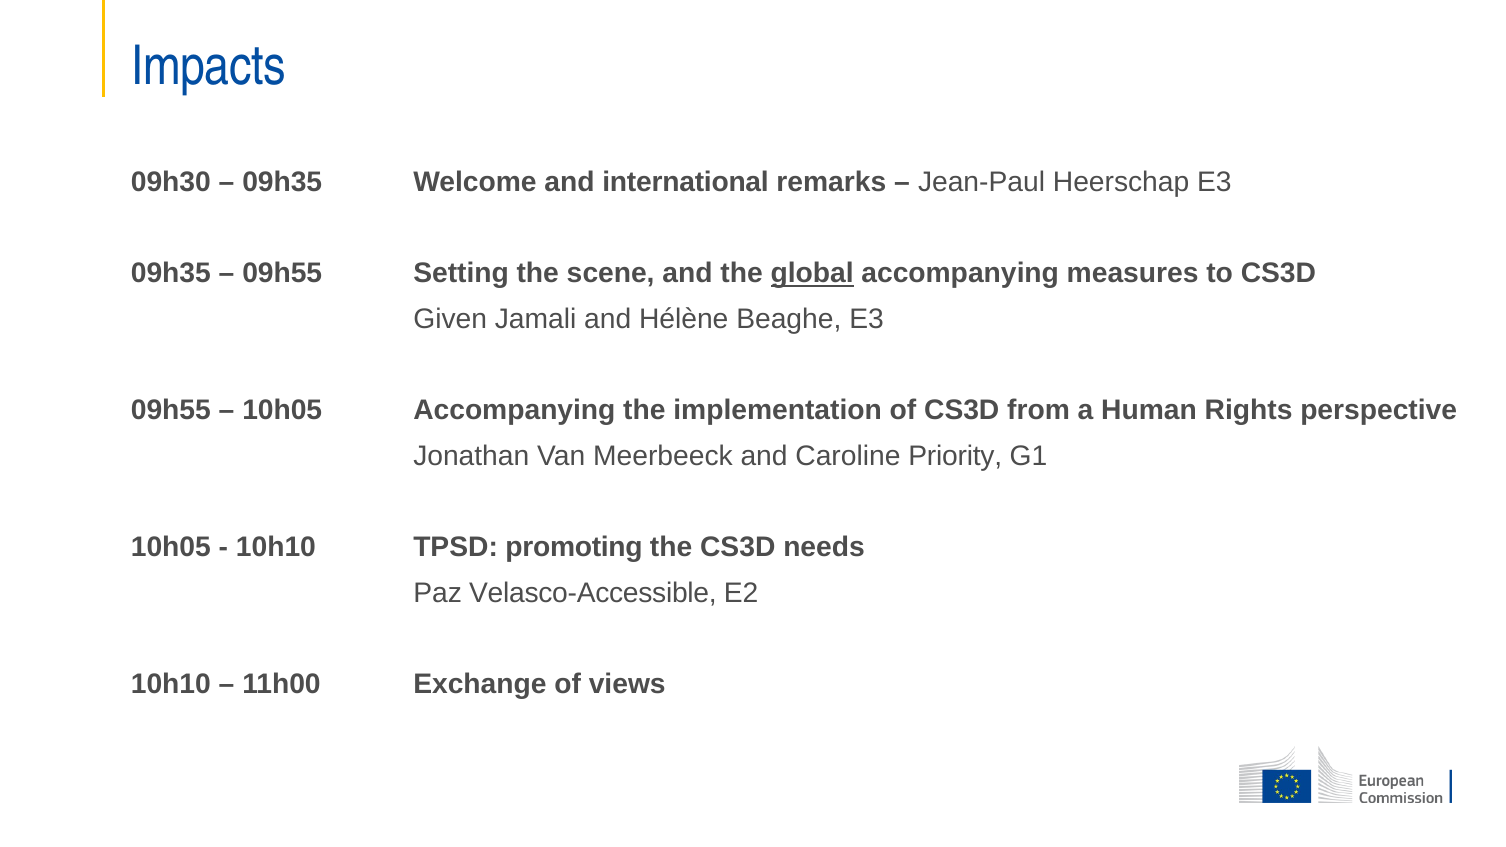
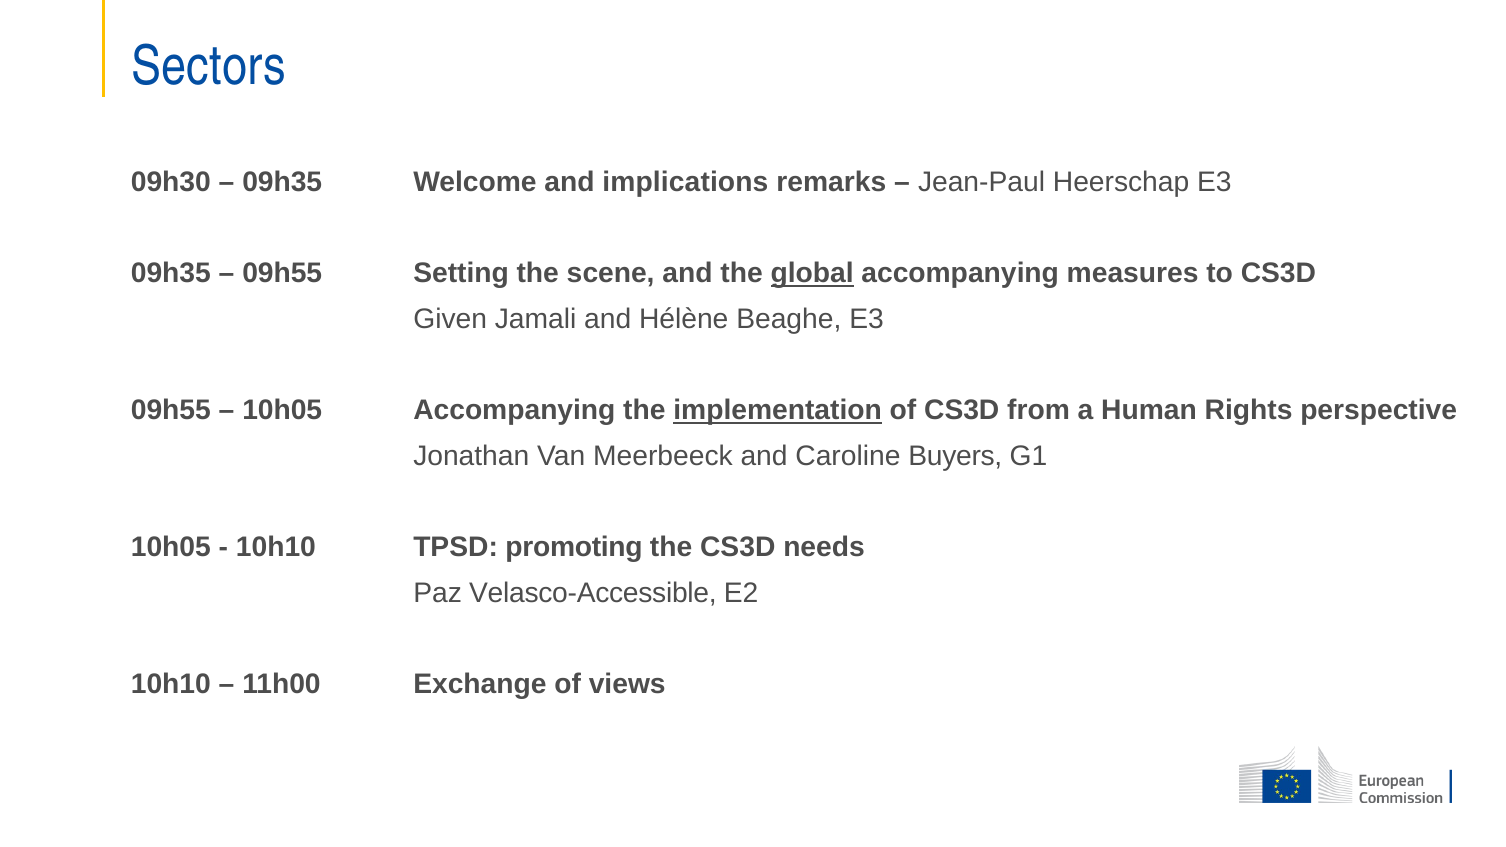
Impacts: Impacts -> Sectors (208, 67)
international: international -> implications (685, 182)
implementation underline: none -> present (778, 411)
Priority: Priority -> Buyers (955, 456)
